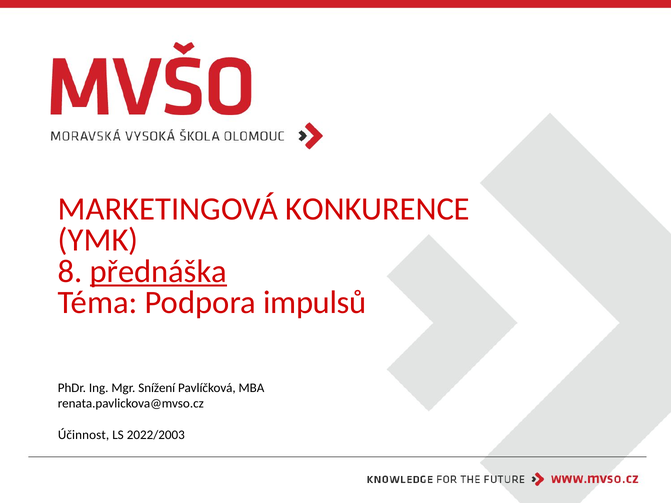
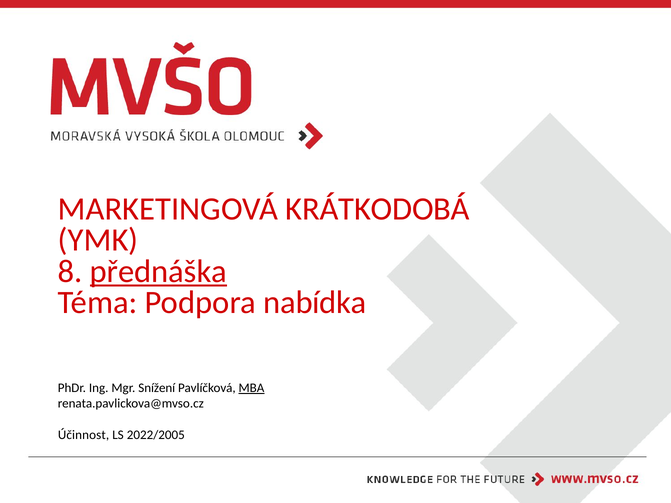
KONKURENCE: KONKURENCE -> KRÁTKODOBÁ (378, 209)
impulsů: impulsů -> nabídka (315, 303)
MBA underline: none -> present (251, 388)
2022/2003: 2022/2003 -> 2022/2005 (156, 435)
